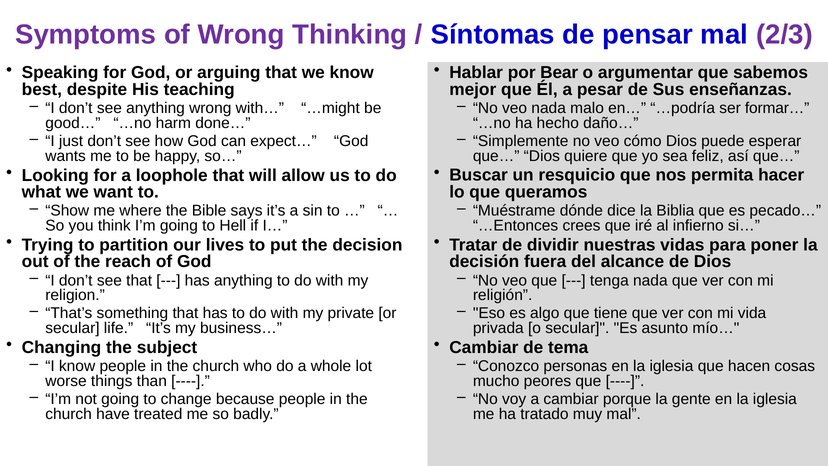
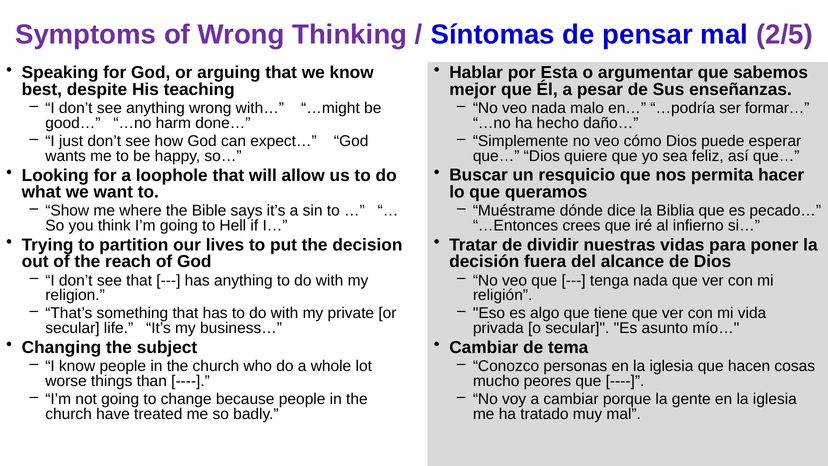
2/3: 2/3 -> 2/5 (784, 35)
Bear: Bear -> Esta (559, 73)
